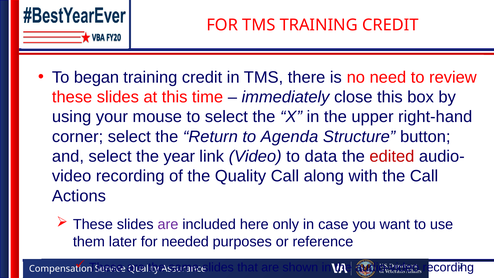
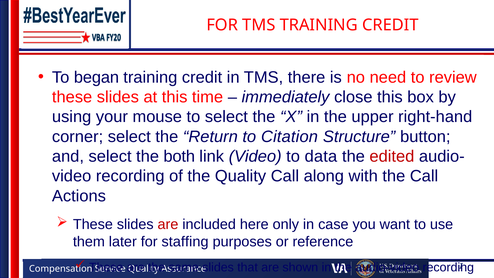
Agenda: Agenda -> Citation (290, 137)
year: year -> both (179, 156)
are colour: purple -> red (168, 224)
needed: needed -> staffing (185, 242)
